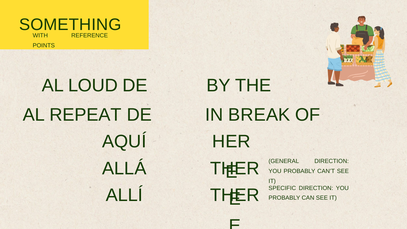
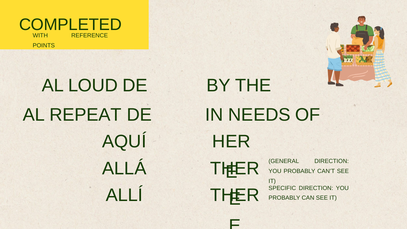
SOMETHING: SOMETHING -> COMPLETED (70, 25)
BREAK: BREAK -> NEEDS (259, 115)
